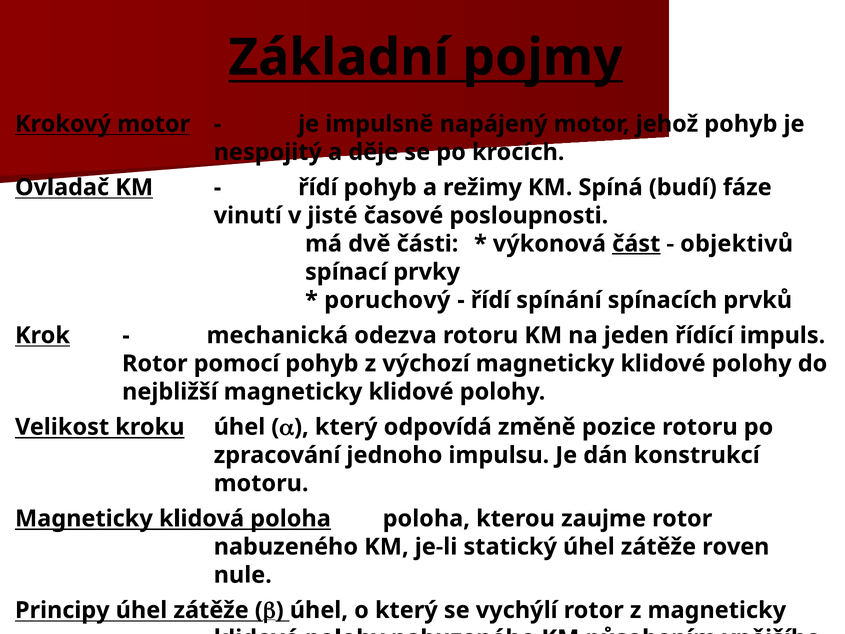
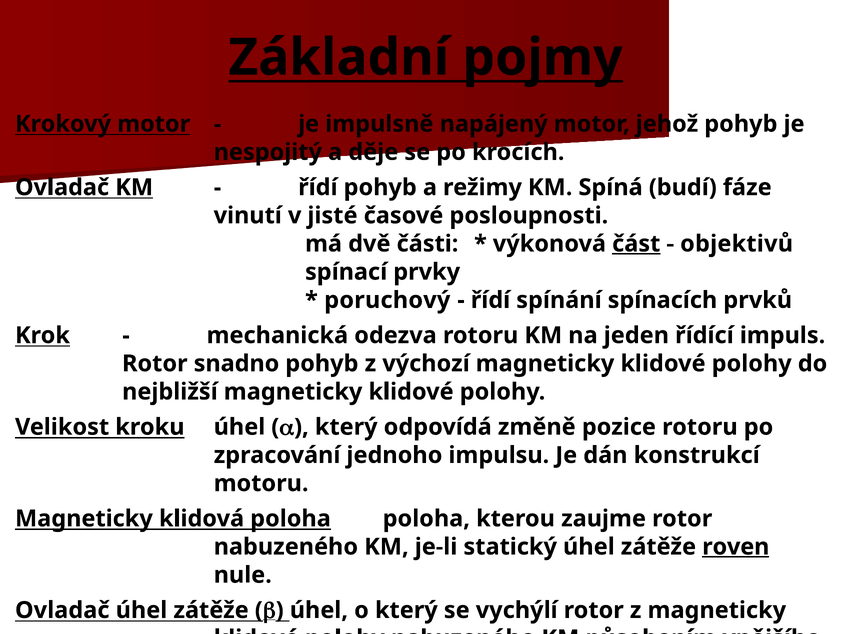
pomocí: pomocí -> snadno (237, 363)
roven underline: none -> present (736, 547)
Principy: Principy -> Ovladač (62, 610)
